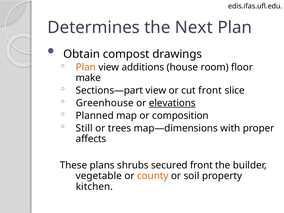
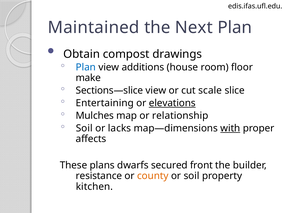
Determines: Determines -> Maintained (94, 27)
Plan colour: orange -> blue (86, 67)
Sections—part: Sections—part -> Sections—slice (109, 91)
cut front: front -> scale (210, 91)
Greenhouse: Greenhouse -> Entertaining (105, 103)
Planned: Planned -> Mulches (95, 116)
composition: composition -> relationship (180, 116)
Still: Still -> Soil (84, 128)
trees: trees -> lacks (120, 128)
with underline: none -> present (230, 128)
shrubs: shrubs -> dwarfs (133, 165)
vegetable: vegetable -> resistance (99, 176)
